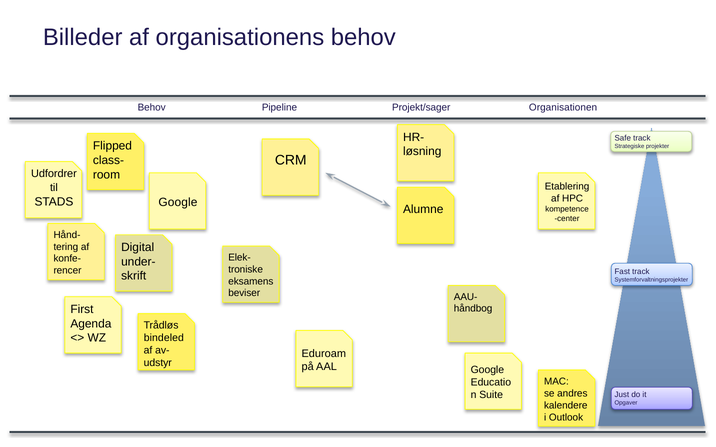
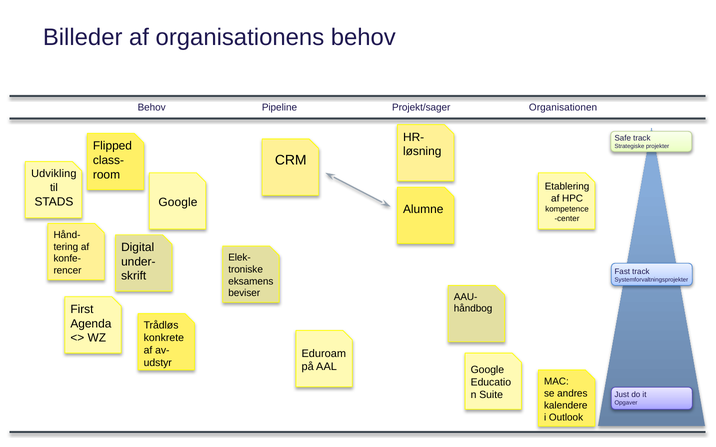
Udfordrer: Udfordrer -> Udvikling (54, 174)
bindeled: bindeled -> konkrete (164, 338)
